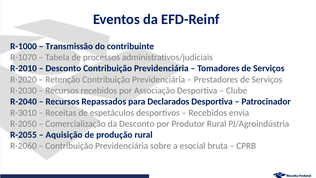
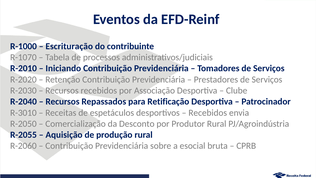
Transmissão: Transmissão -> Escrituração (69, 46)
Desconto: Desconto -> Iniciando (63, 68)
Declarados: Declarados -> Retificação (168, 101)
